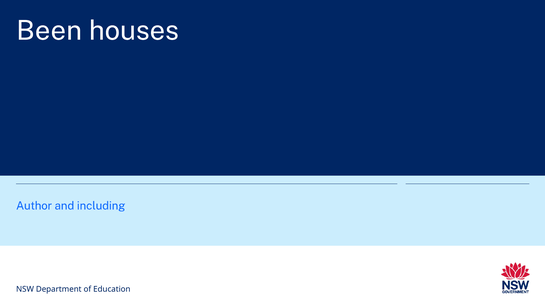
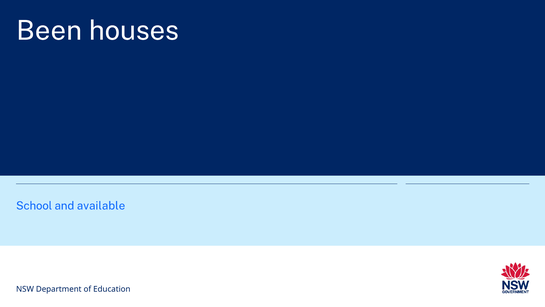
Author: Author -> School (34, 205)
including: including -> available (101, 205)
